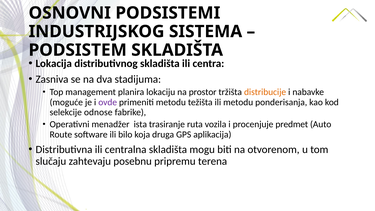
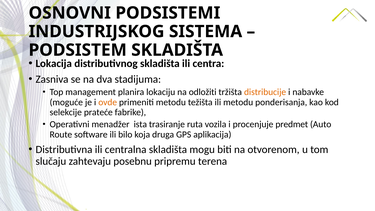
prostor: prostor -> odložiti (203, 92)
ovde colour: purple -> orange (108, 102)
odnose: odnose -> prateće (98, 112)
